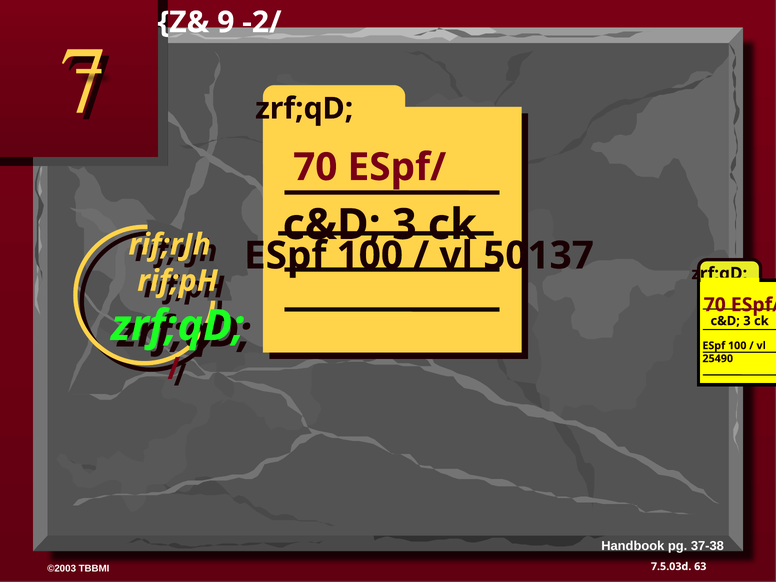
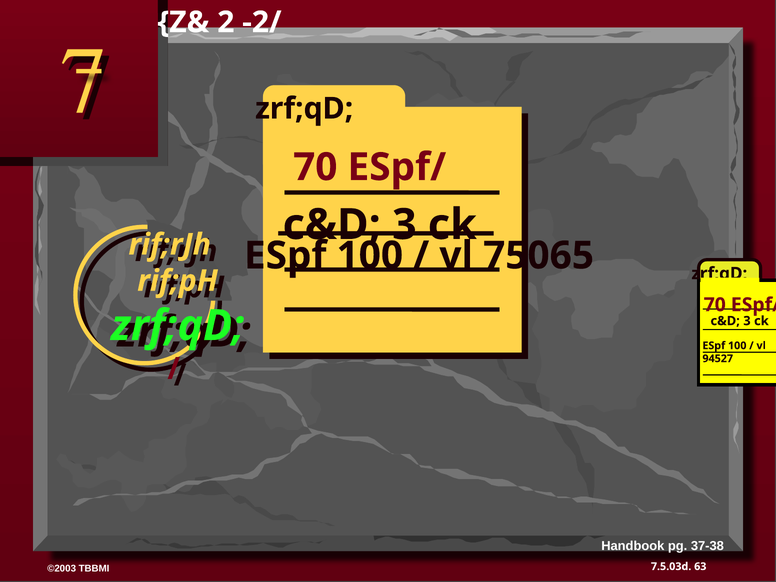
9: 9 -> 2 (226, 22)
50137: 50137 -> 75065 (539, 256)
25490: 25490 -> 94527 (718, 359)
